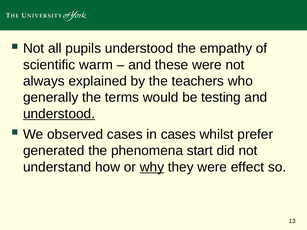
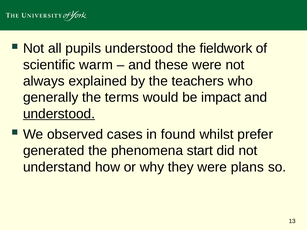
empathy: empathy -> fieldwork (226, 48)
testing: testing -> impact (221, 98)
in cases: cases -> found (178, 134)
why underline: present -> none (152, 167)
effect: effect -> plans (247, 167)
